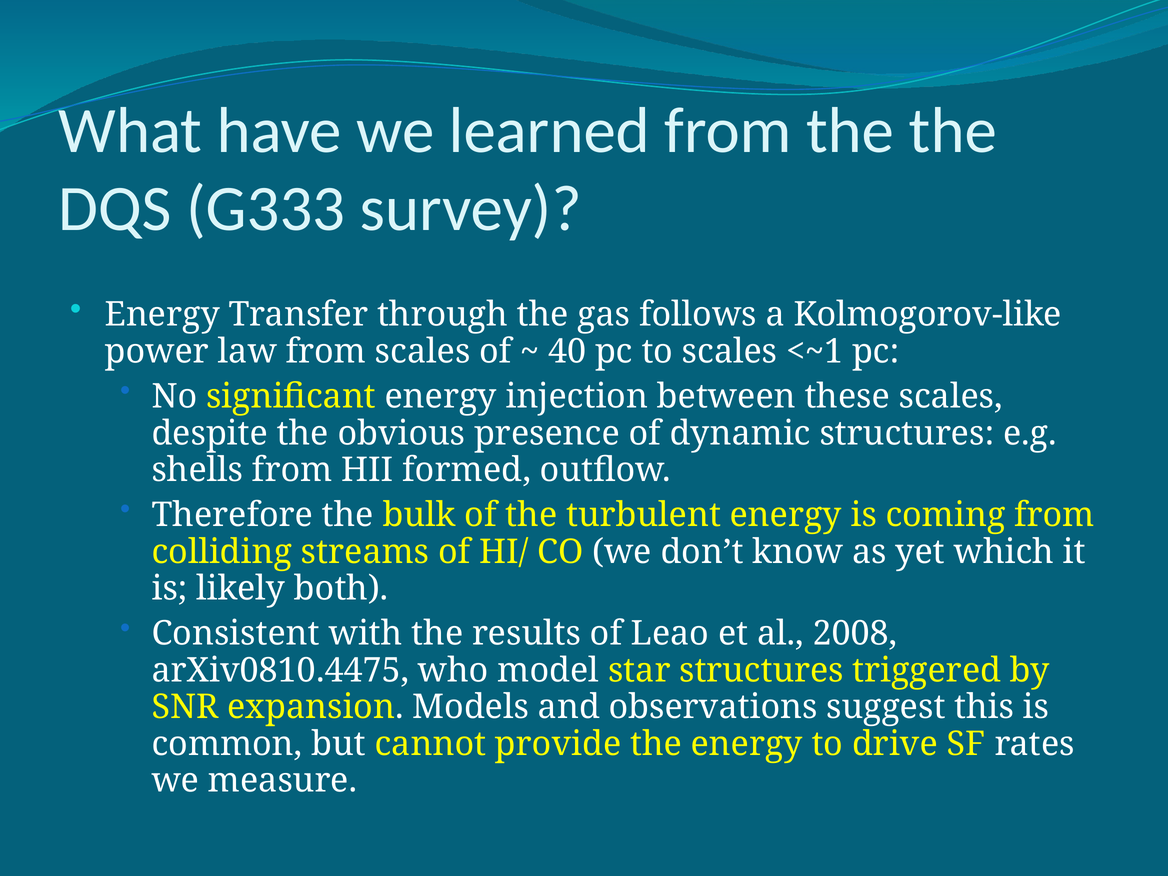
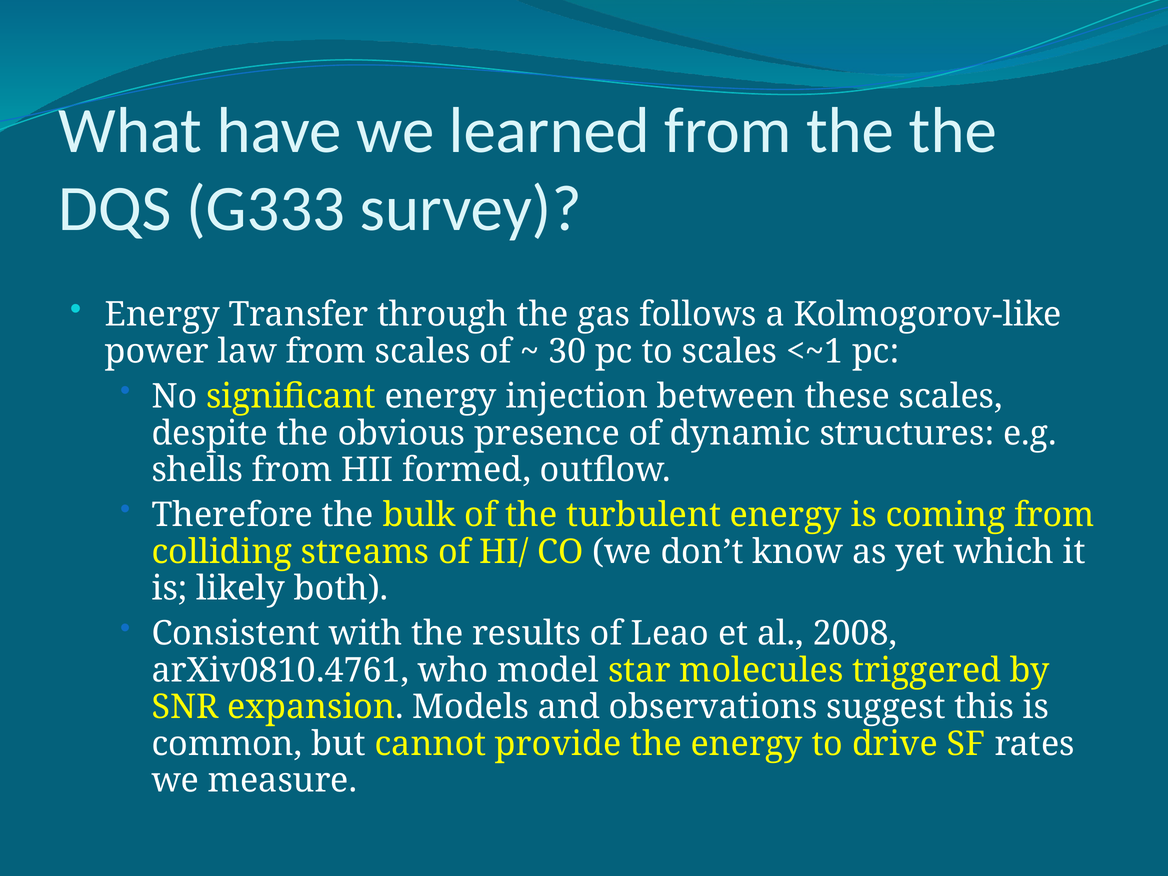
40: 40 -> 30 (567, 352)
arXiv0810.4475: arXiv0810.4475 -> arXiv0810.4761 (280, 670)
star structures: structures -> molecules (761, 670)
